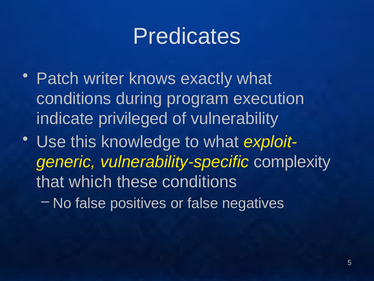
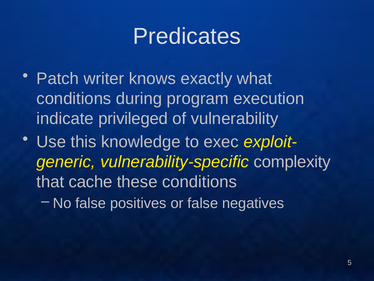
to what: what -> exec (221, 142)
which: which -> cache (91, 182)
